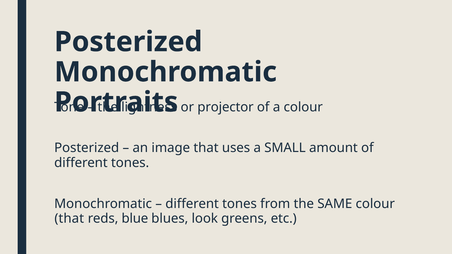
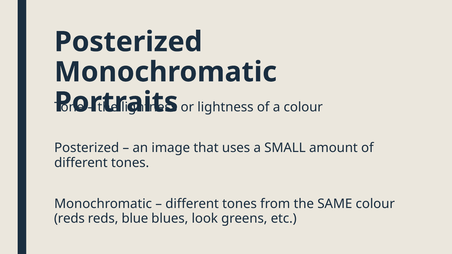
or projector: projector -> lightness (225, 107)
that: that -> reds (69, 219)
